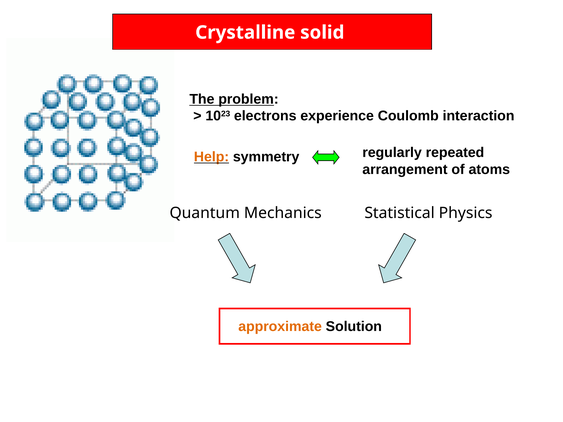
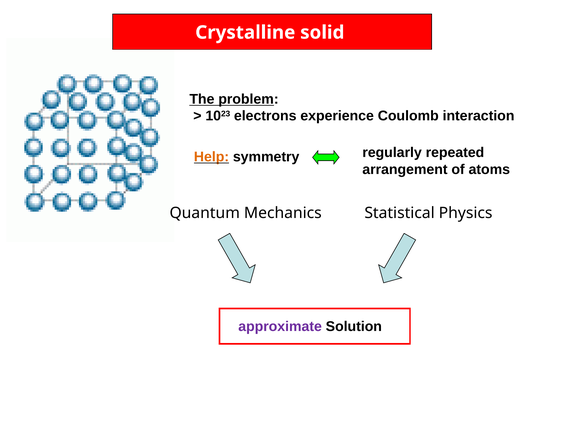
approximate colour: orange -> purple (280, 327)
